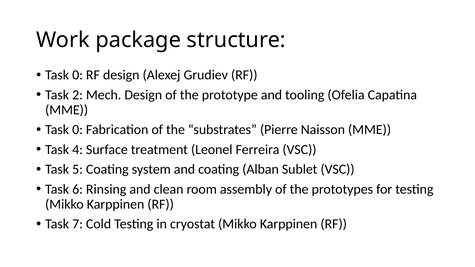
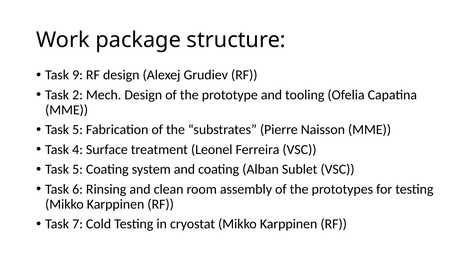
0: 0 -> 9 (78, 75)
0: 0 -> 5 (78, 130)
